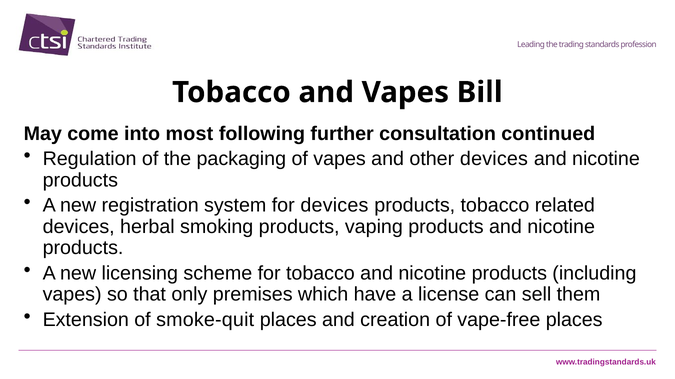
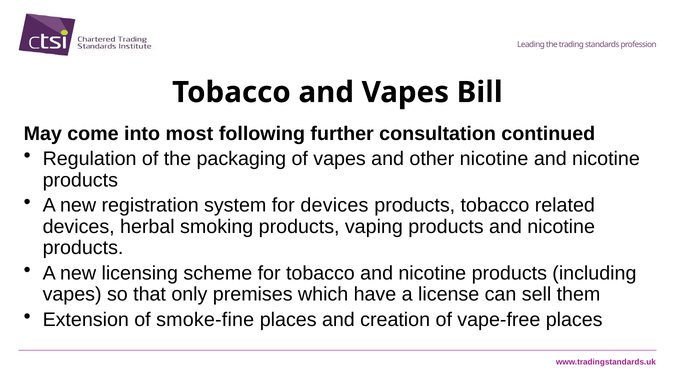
other devices: devices -> nicotine (494, 159)
smoke-quit: smoke-quit -> smoke-fine (205, 320)
